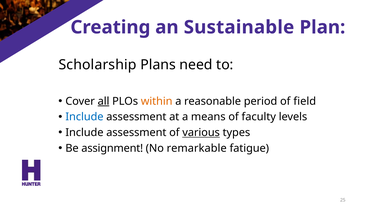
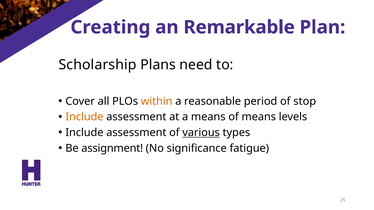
Sustainable: Sustainable -> Remarkable (239, 27)
all underline: present -> none (104, 101)
field: field -> stop (305, 101)
Include colour: blue -> orange (84, 117)
of faculty: faculty -> means (259, 117)
remarkable: remarkable -> significance (197, 148)
